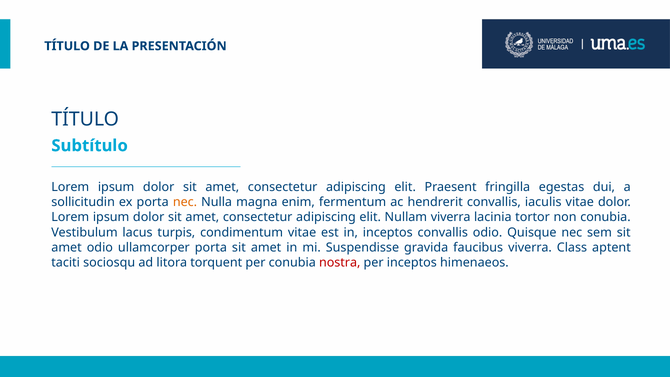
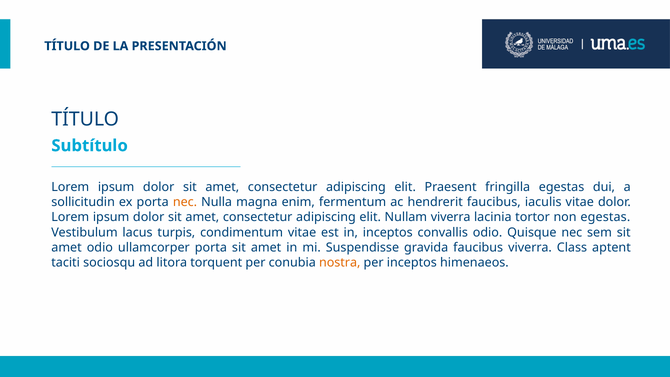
hendrerit convallis: convallis -> faucibus (494, 202)
non conubia: conubia -> egestas (605, 217)
nostra colour: red -> orange (340, 262)
